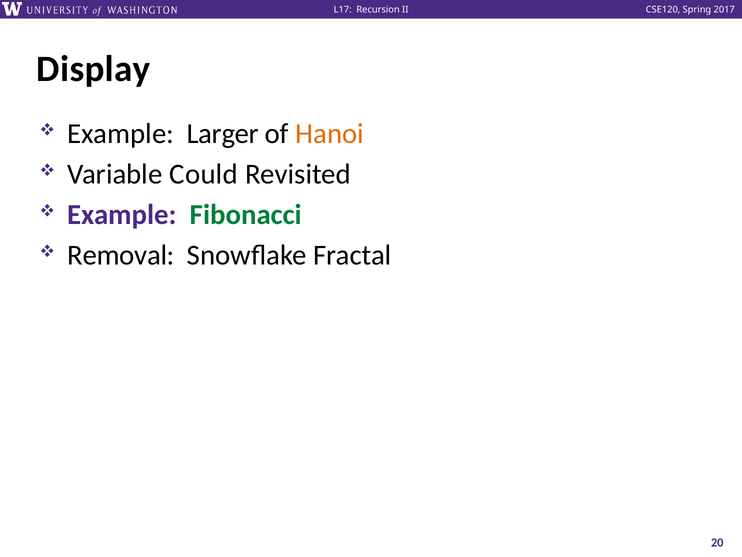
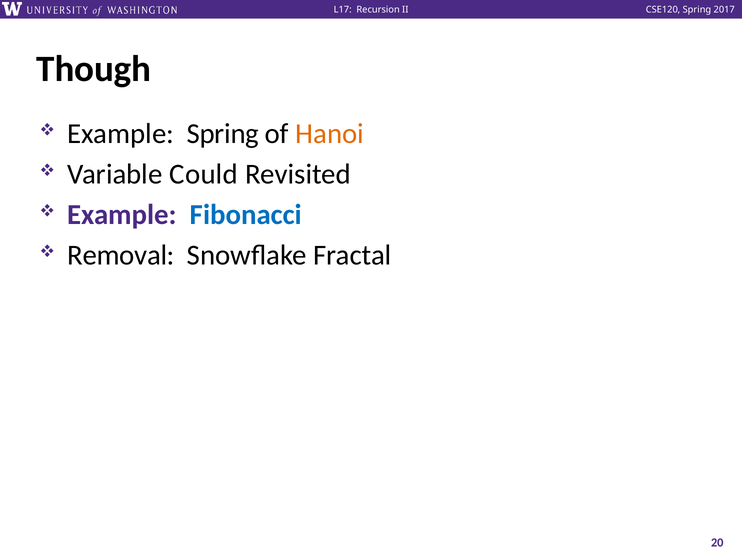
Display: Display -> Though (94, 69)
Example Larger: Larger -> Spring (223, 134)
Fibonacci colour: green -> blue (246, 214)
